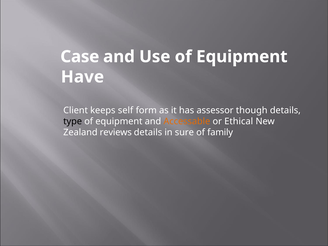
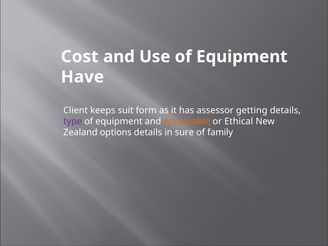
Case: Case -> Cost (80, 57)
self: self -> suit (126, 110)
though: though -> getting (252, 110)
type colour: black -> purple (73, 121)
reviews: reviews -> options (116, 132)
